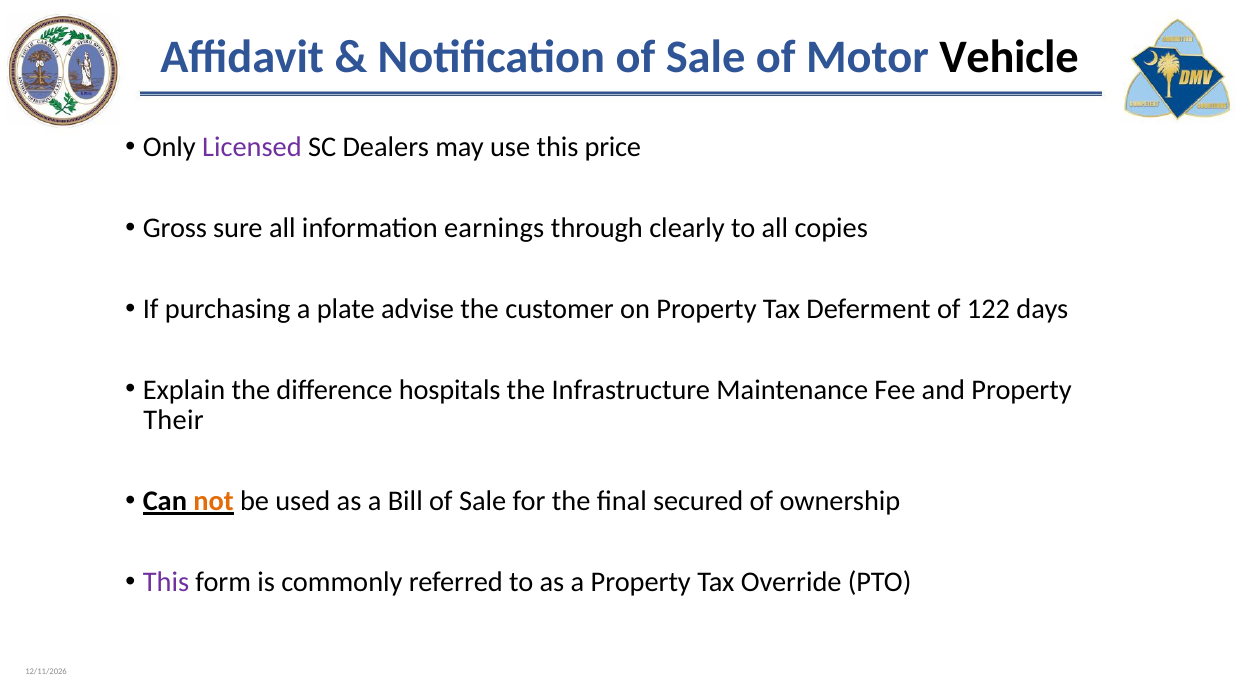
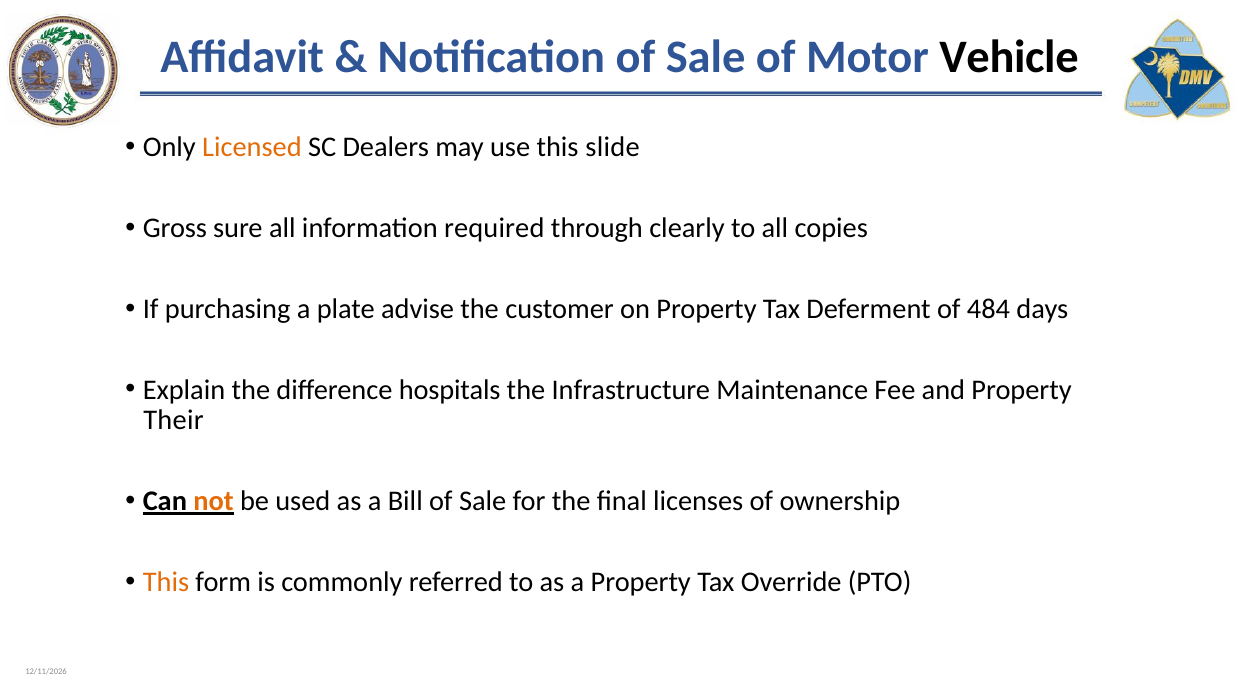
Licensed colour: purple -> orange (252, 147)
price: price -> slide (613, 147)
earnings: earnings -> required (494, 228)
122: 122 -> 484 (988, 309)
secured: secured -> licenses (698, 501)
This colour: purple -> orange (166, 582)
